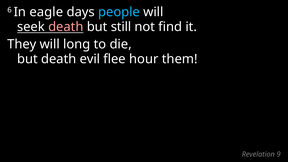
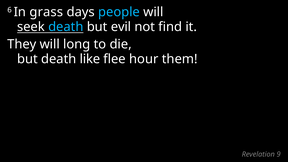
eagle: eagle -> grass (46, 12)
death colour: pink -> light blue (66, 27)
still: still -> evil (121, 27)
evil: evil -> like (90, 59)
